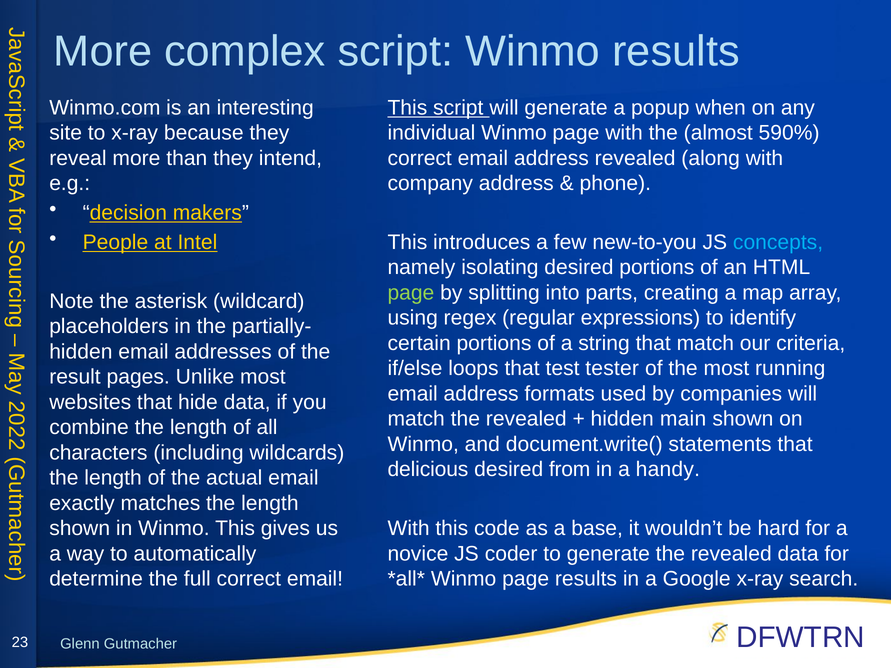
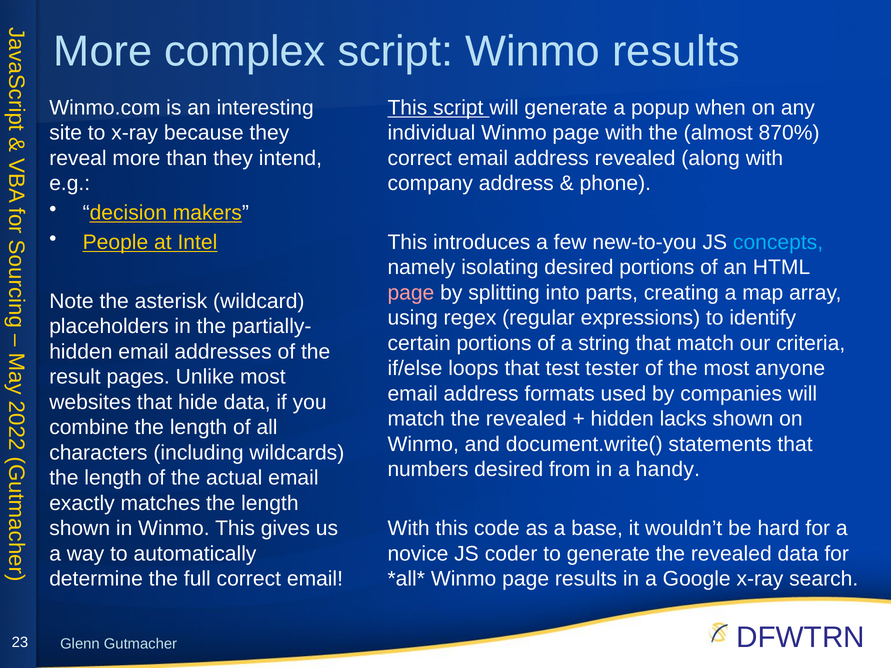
590%: 590% -> 870% (789, 133)
page colour: light green -> pink (411, 293)
running: running -> anyone (790, 369)
main: main -> lacks (683, 419)
delicious: delicious -> numbers (428, 470)
